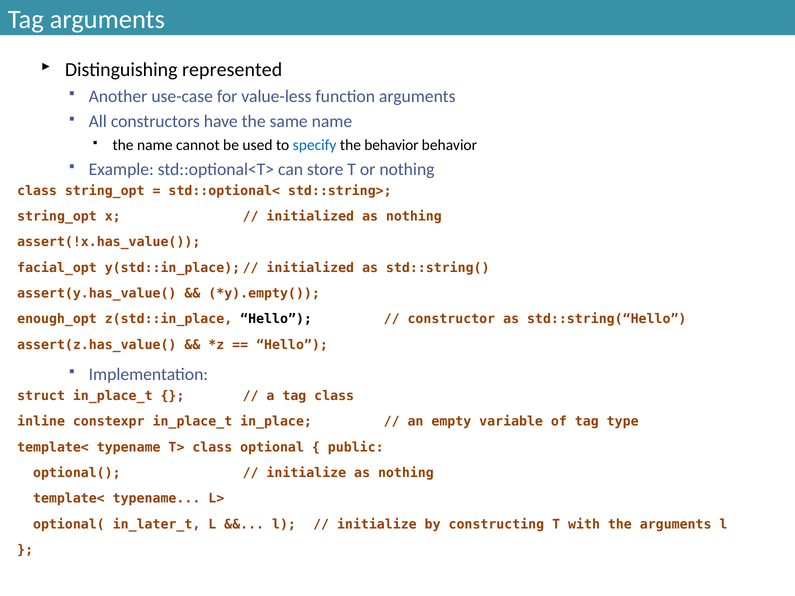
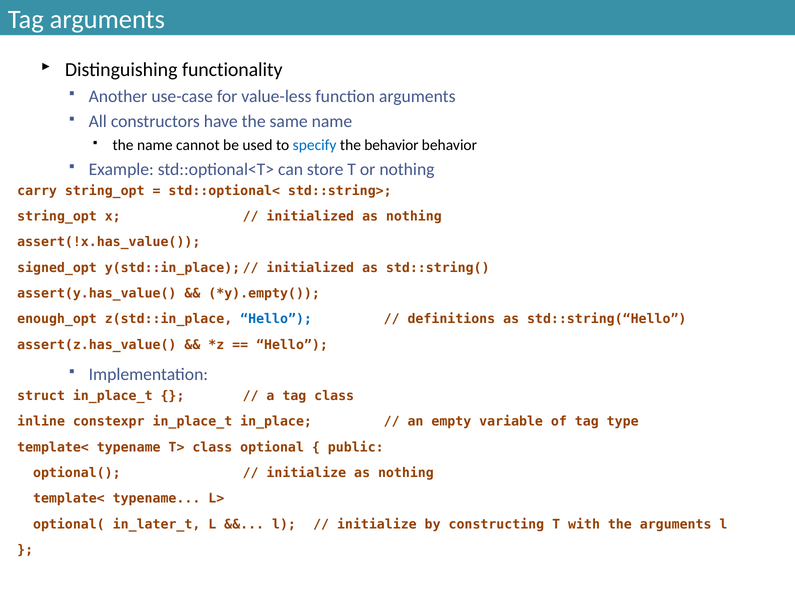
represented: represented -> functionality (232, 70)
class: class -> carry (37, 191)
facial_opt: facial_opt -> signed_opt (57, 268)
Hello colour: black -> blue (276, 319)
constructor: constructor -> definitions (451, 319)
